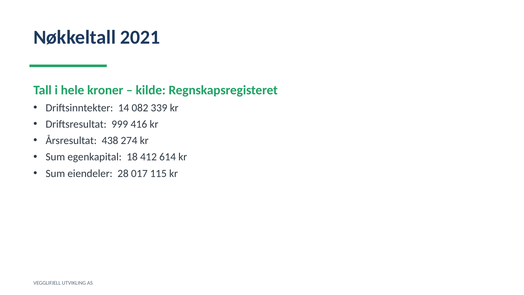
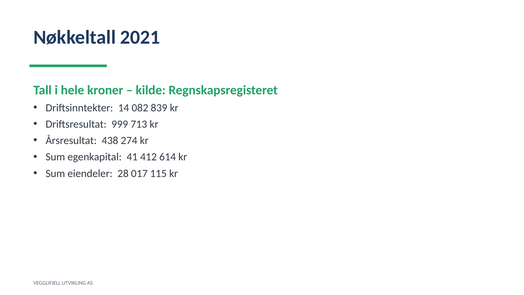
339: 339 -> 839 (159, 108)
416: 416 -> 713 (139, 124)
18: 18 -> 41 (132, 157)
